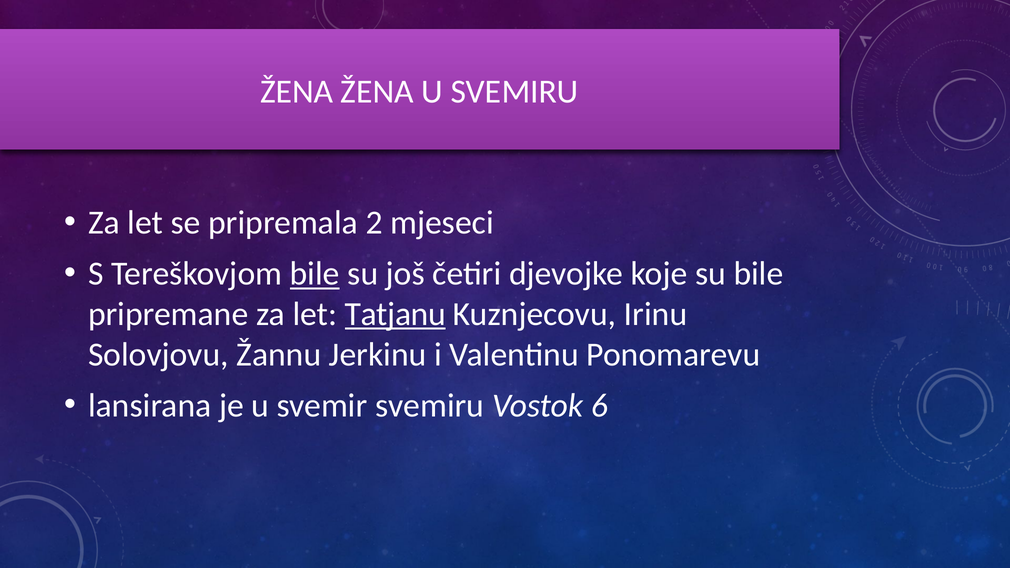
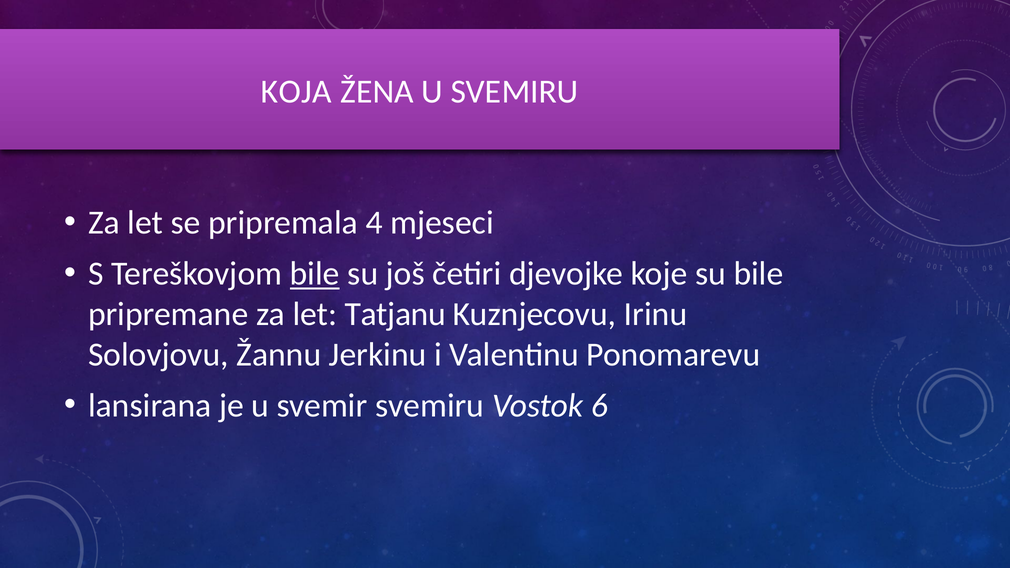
ŽENA: ŽENA -> KOJA (296, 92)
2: 2 -> 4 (374, 223)
Tatjanu underline: present -> none (395, 314)
